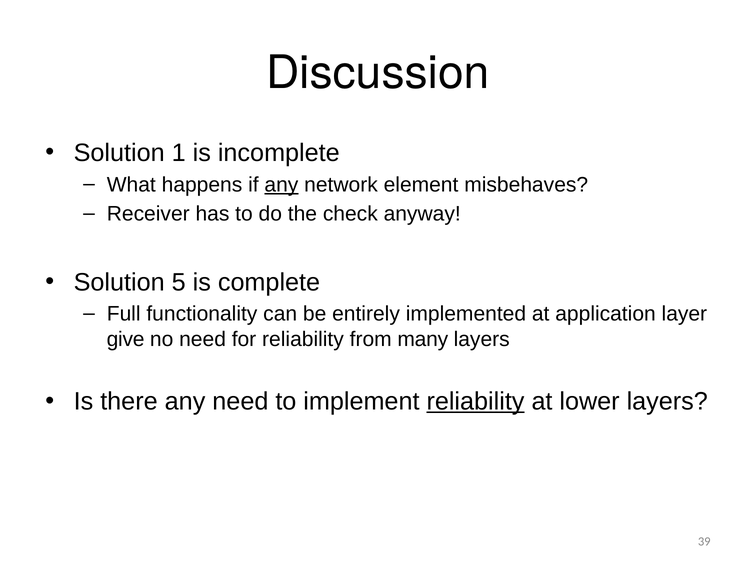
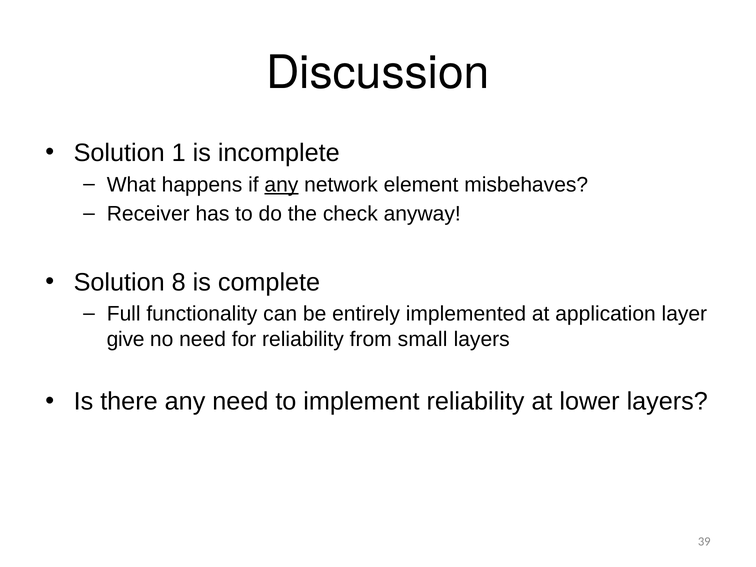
5: 5 -> 8 (179, 282)
many: many -> small (423, 339)
reliability underline: present -> none (475, 402)
